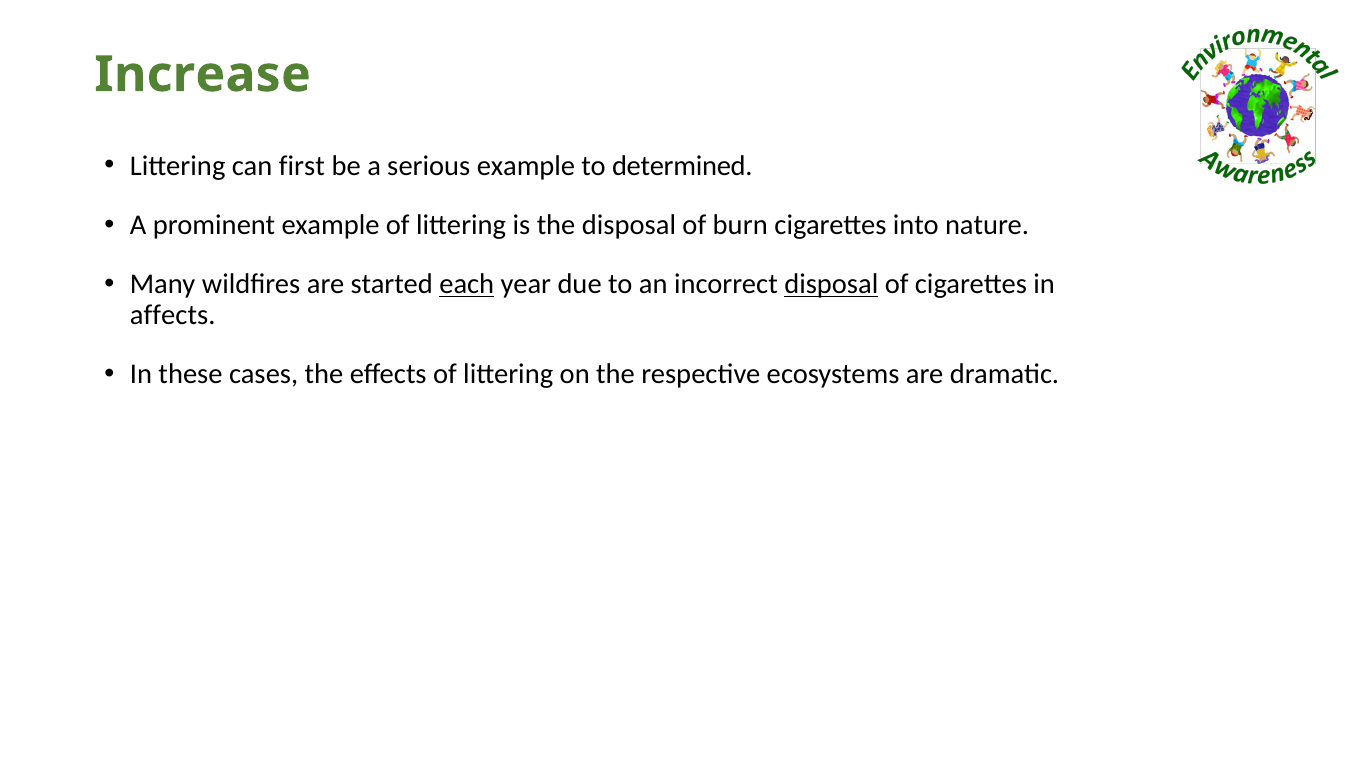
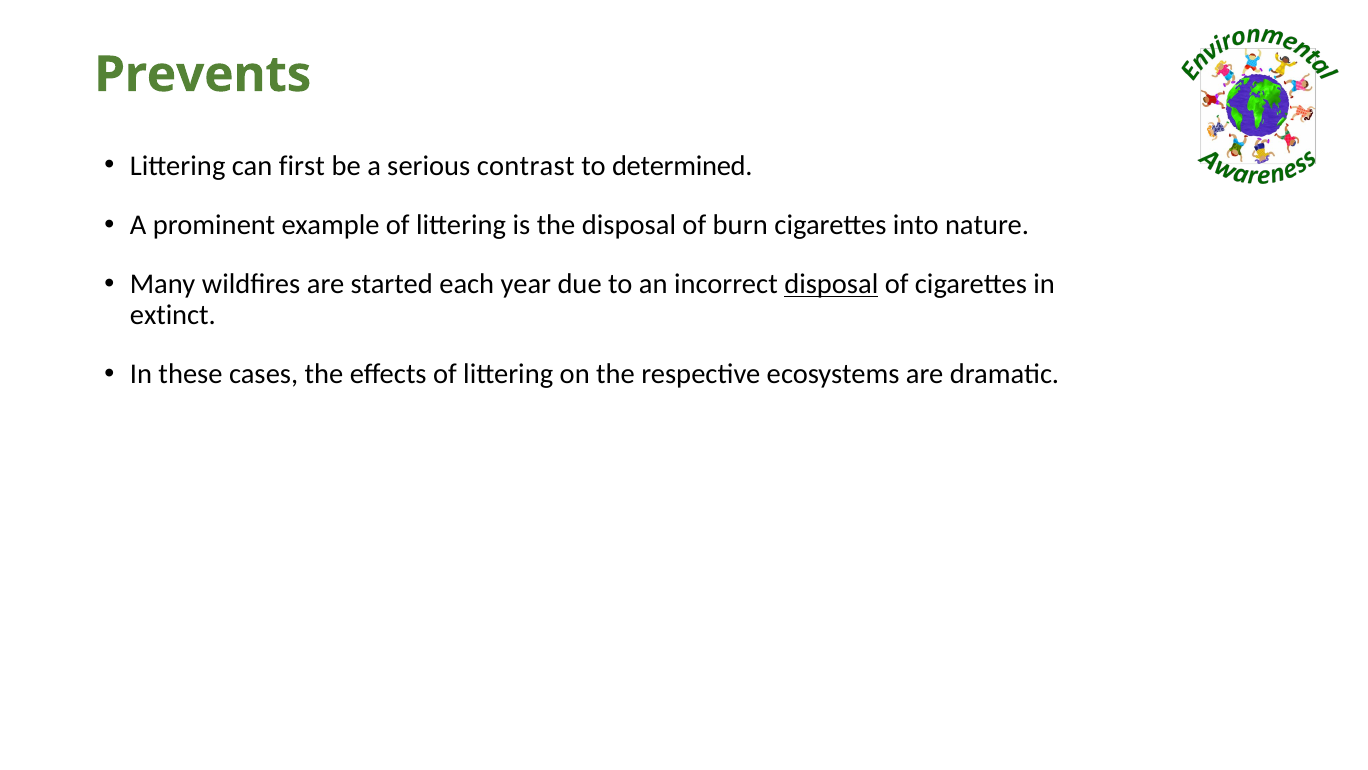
Increase: Increase -> Prevents (203, 75)
serious example: example -> contrast (526, 165)
each underline: present -> none (467, 284)
affects: affects -> extinct (173, 315)
